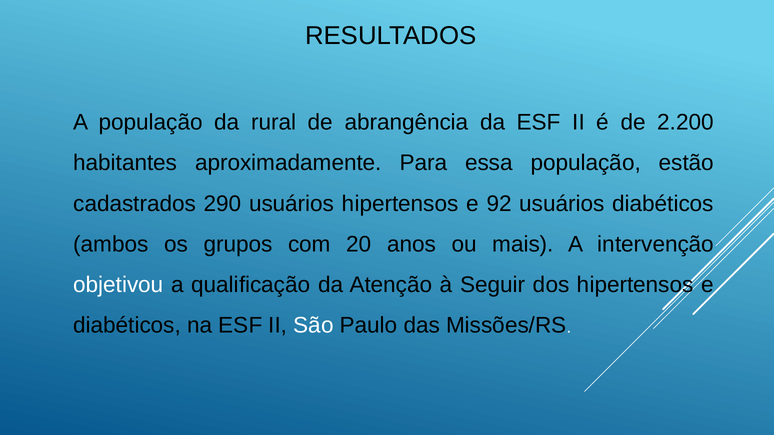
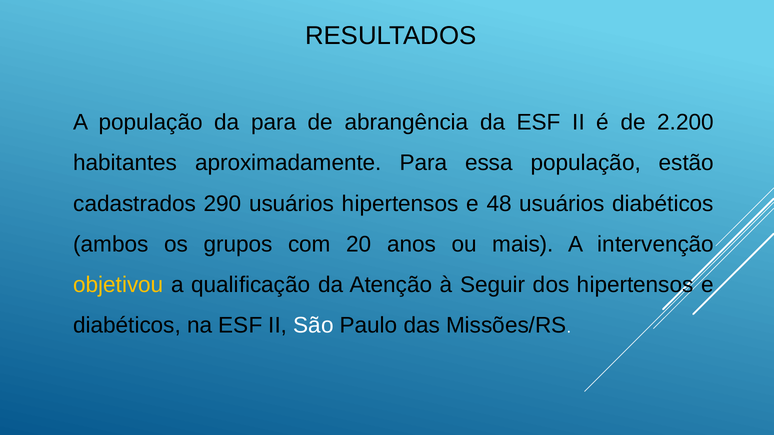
da rural: rural -> para (274, 122)
92: 92 -> 48 (499, 204)
objetivou colour: white -> yellow (118, 285)
